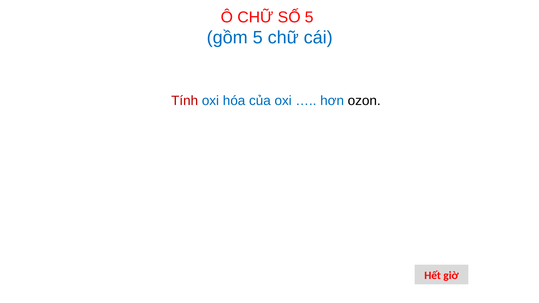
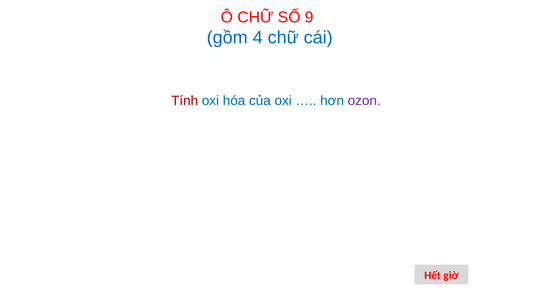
SỐ 5: 5 -> 9 (309, 17)
gồm 5: 5 -> 4 (258, 38)
ozon colour: black -> purple (364, 101)
